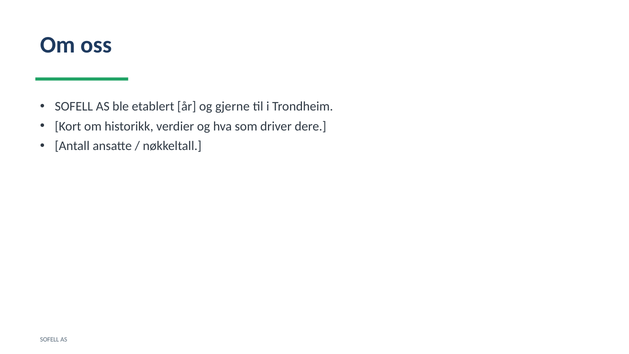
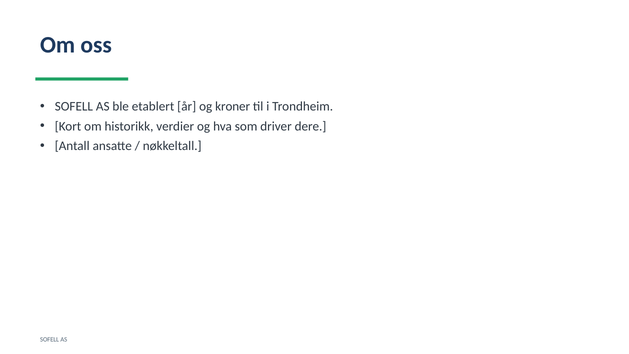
gjerne: gjerne -> kroner (233, 107)
